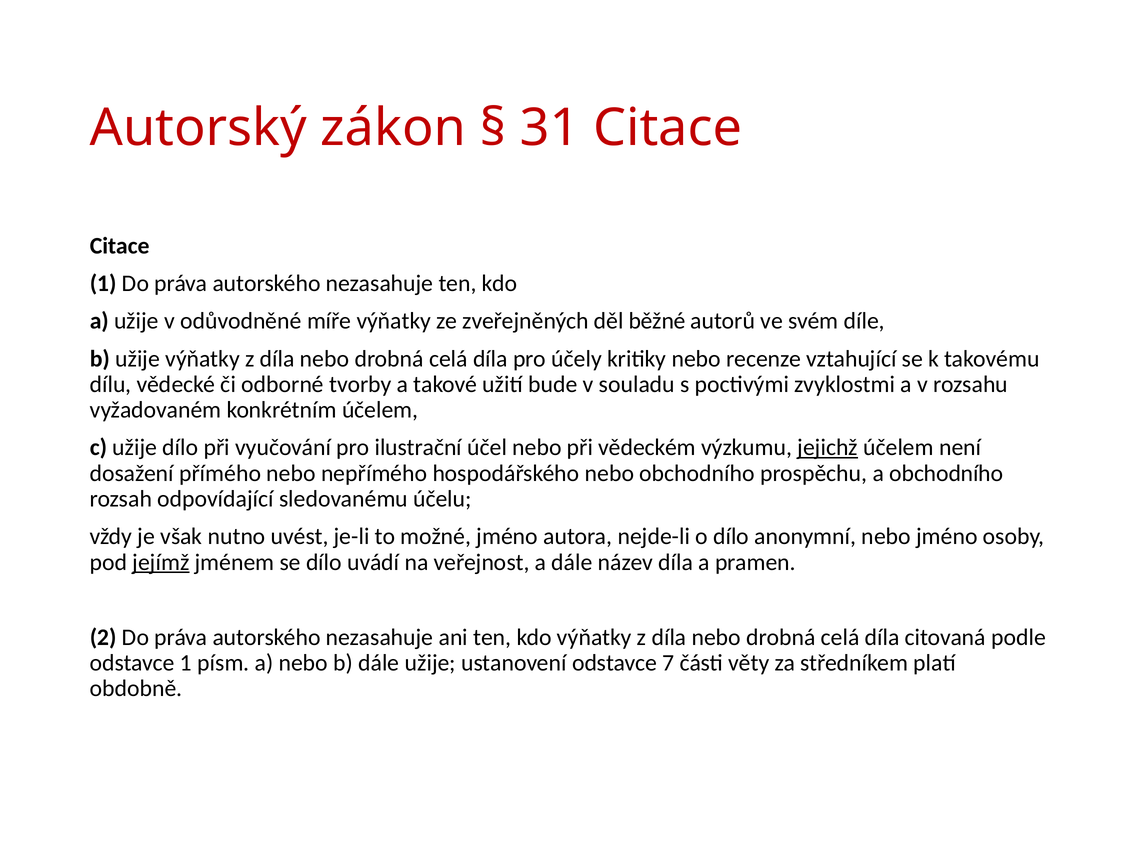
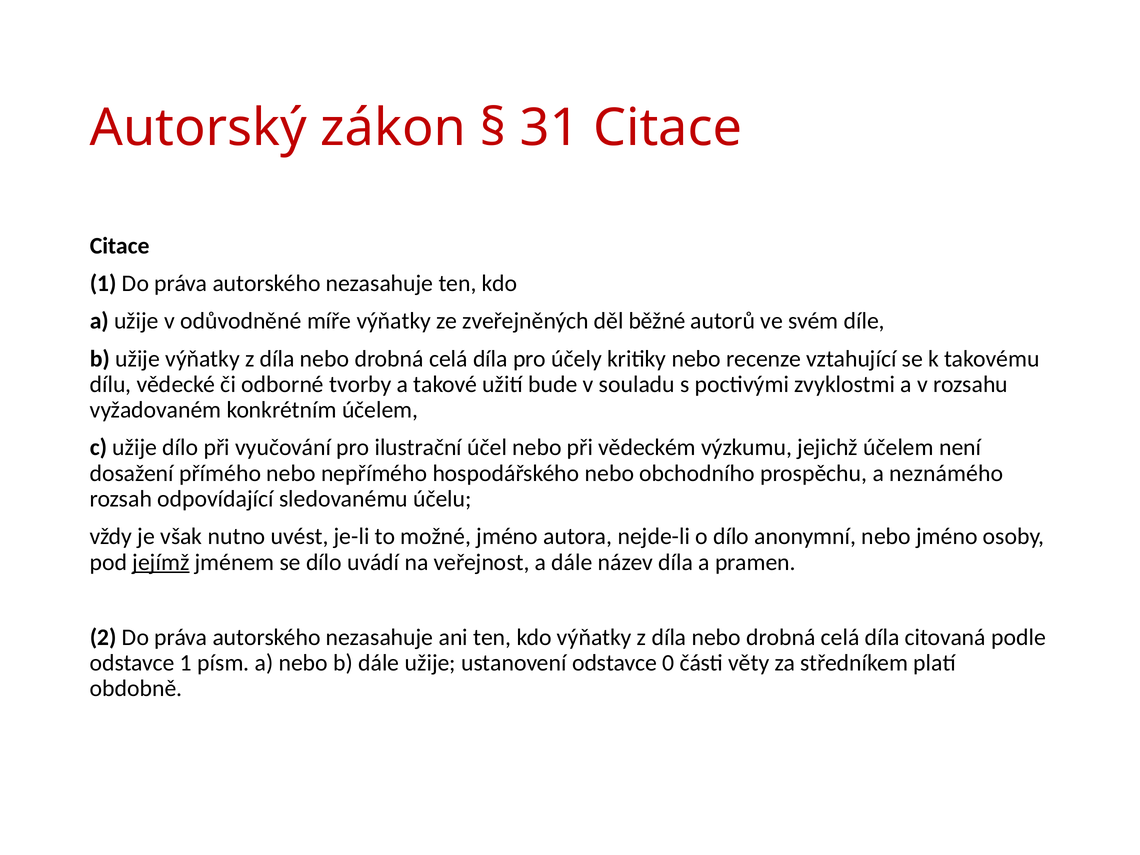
jejichž underline: present -> none (828, 448)
a obchodního: obchodního -> neznámého (946, 473)
7: 7 -> 0 (668, 663)
